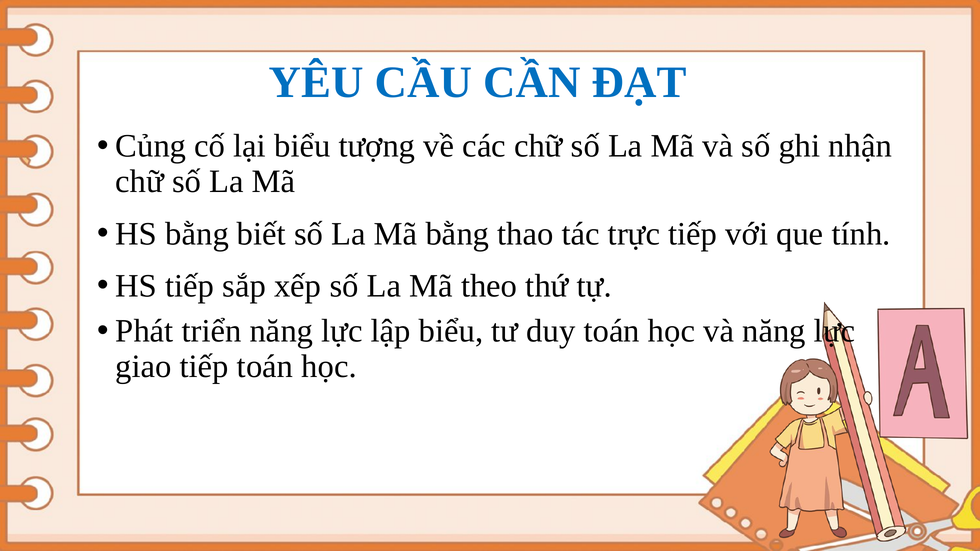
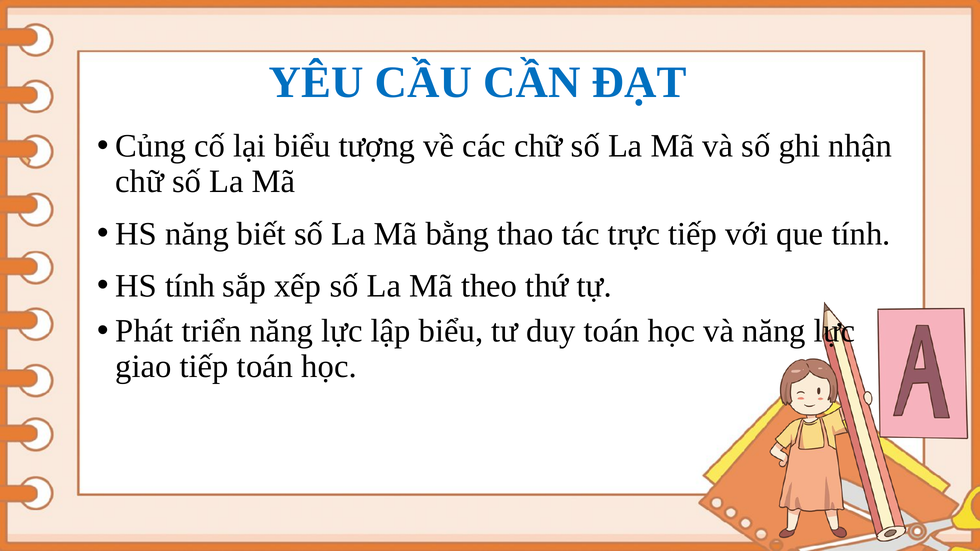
HS bằng: bằng -> năng (197, 234)
HS tiếp: tiếp -> tính (190, 286)
